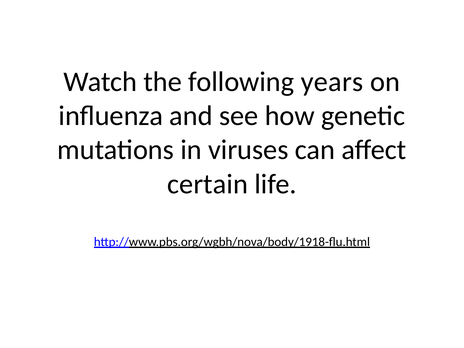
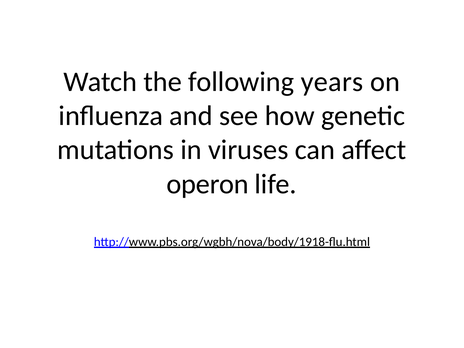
certain: certain -> operon (208, 184)
